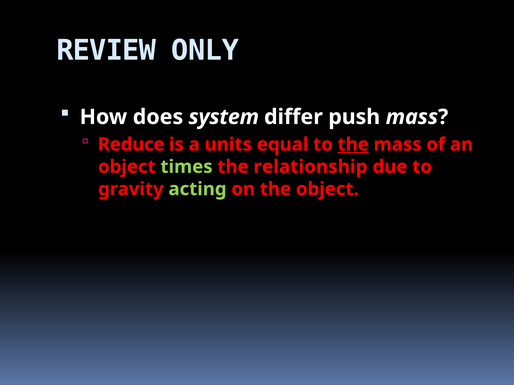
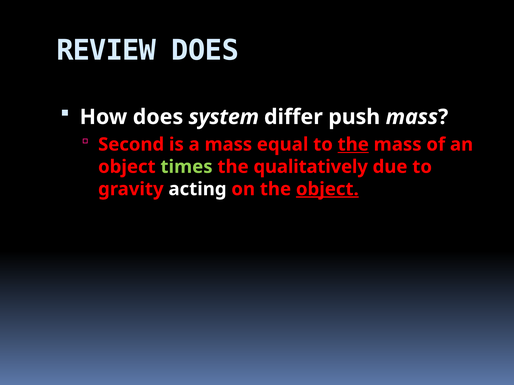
REVIEW ONLY: ONLY -> DOES (205, 50)
Reduce: Reduce -> Second (131, 145)
a units: units -> mass (228, 145)
relationship: relationship -> qualitatively (311, 167)
acting colour: light green -> white (198, 189)
object underline: none -> present (327, 189)
